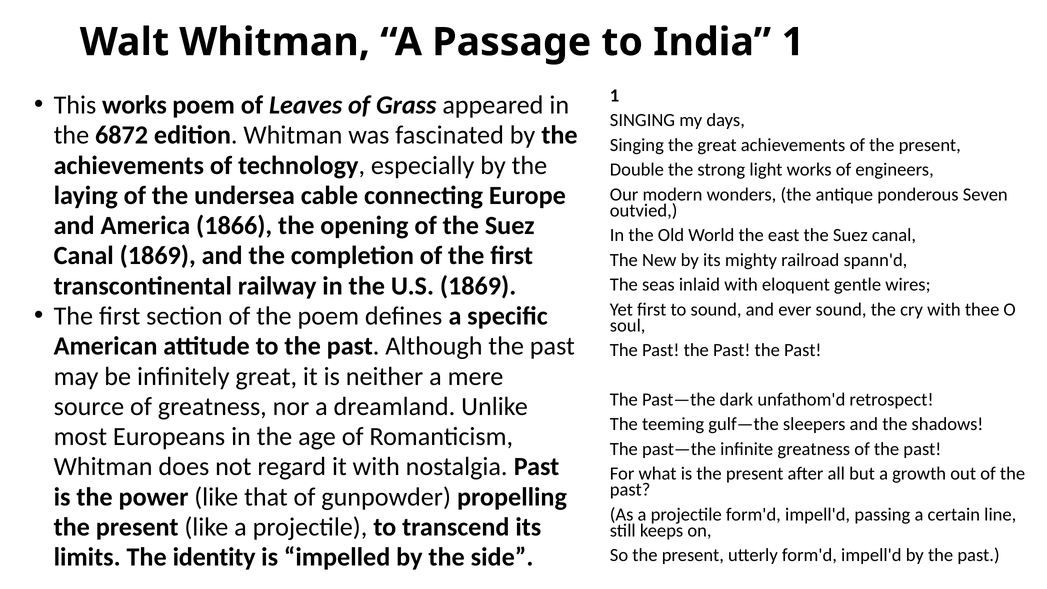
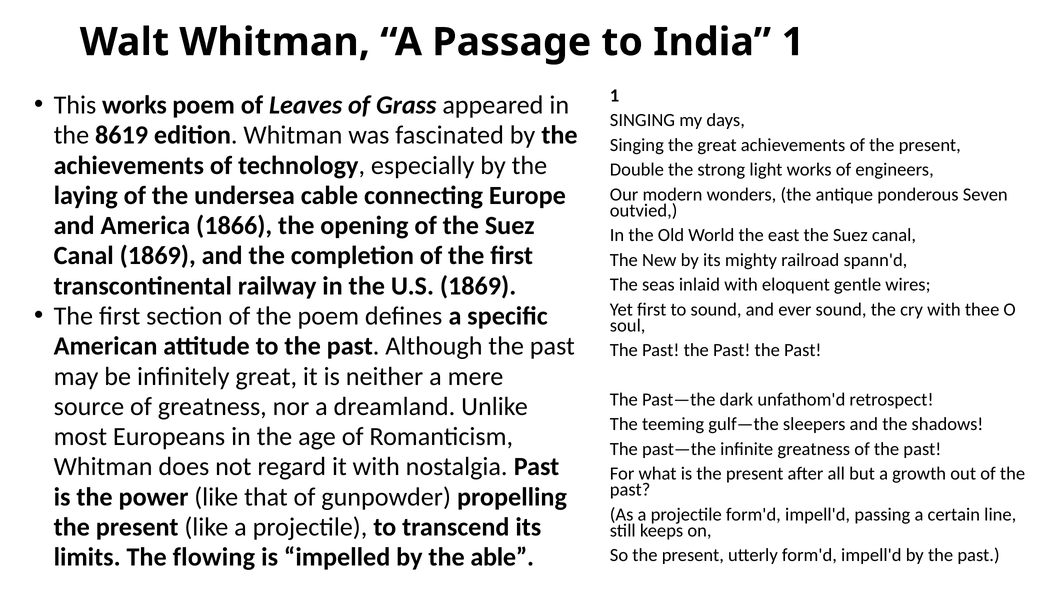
6872: 6872 -> 8619 (122, 135)
identity: identity -> flowing (214, 557)
side: side -> able (502, 557)
